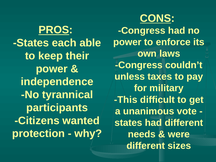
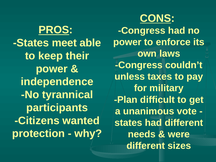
each: each -> meet (64, 43)
This: This -> Plan (126, 100)
